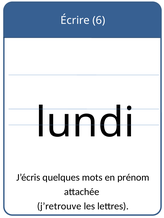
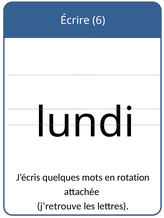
prénom: prénom -> rotation (133, 178)
